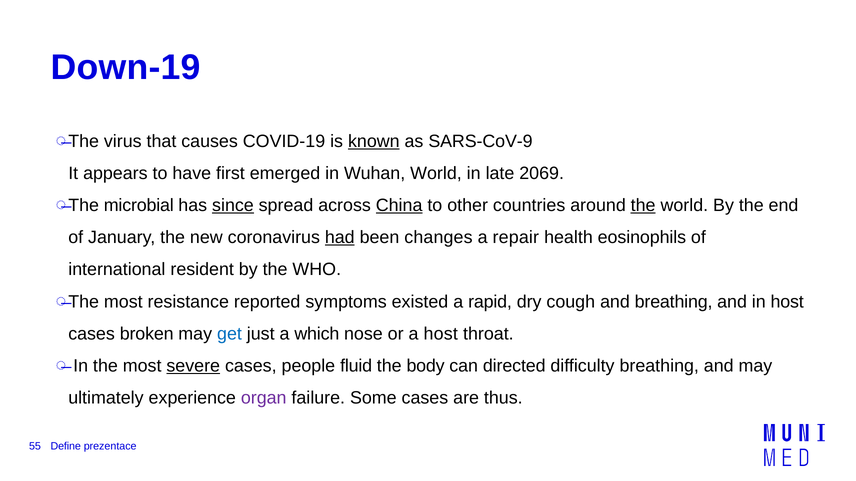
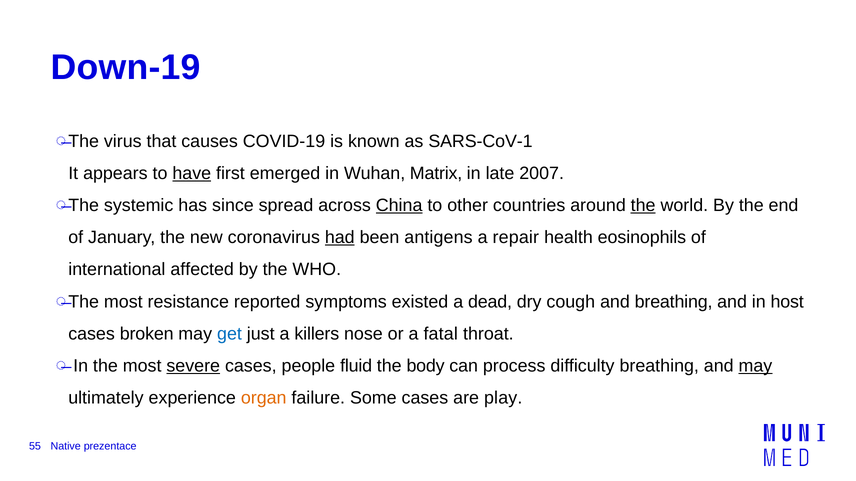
known underline: present -> none (374, 141)
SARS-CoV-9: SARS-CoV-9 -> SARS-CoV-1 (481, 141)
have underline: none -> present (192, 174)
Wuhan World: World -> Matrix (436, 174)
2069: 2069 -> 2007 (542, 174)
microbial: microbial -> systemic (139, 206)
since underline: present -> none (233, 206)
changes: changes -> antigens (438, 238)
resident: resident -> affected (202, 270)
rapid: rapid -> dead (490, 302)
which: which -> killers (317, 334)
a host: host -> fatal (441, 334)
directed: directed -> process (514, 366)
may underline: none -> present (755, 366)
organ colour: purple -> orange (264, 398)
thus: thus -> play (503, 398)
Define: Define -> Native (66, 447)
